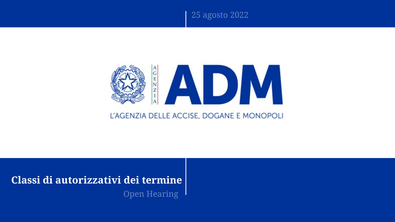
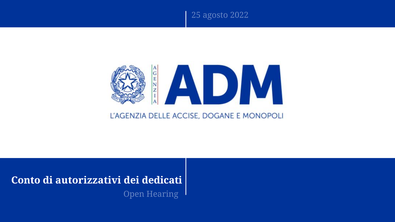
Classi: Classi -> Conto (26, 180)
termine: termine -> dedicati (162, 180)
